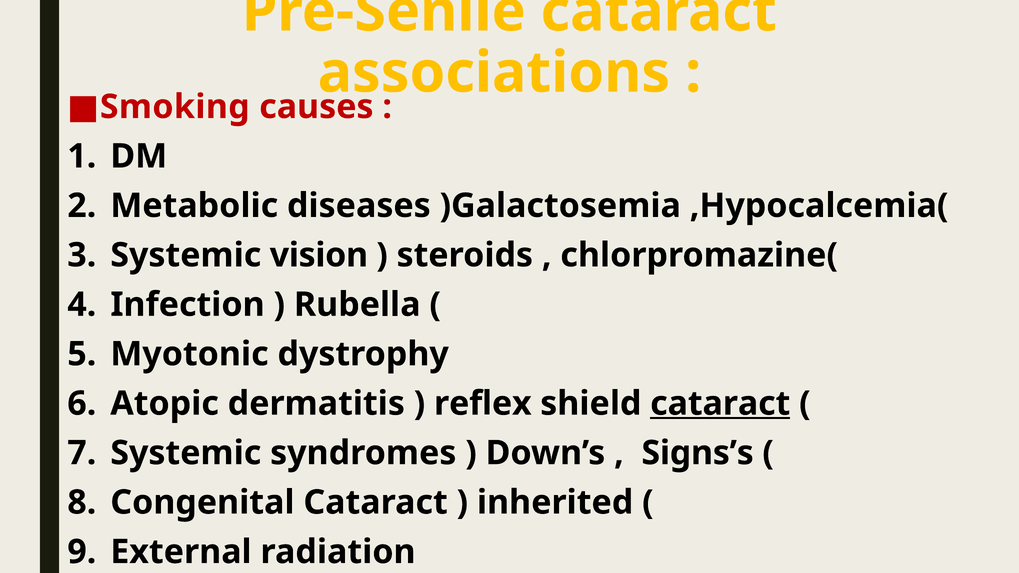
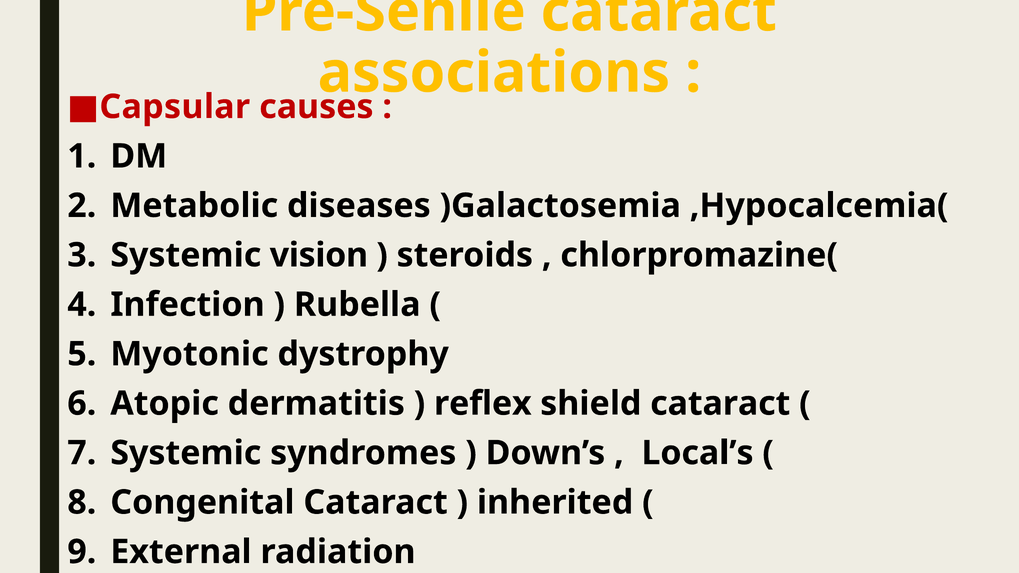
Smoking: Smoking -> Capsular (175, 107)
cataract underline: present -> none (720, 404)
Signs’s: Signs’s -> Local’s (697, 453)
